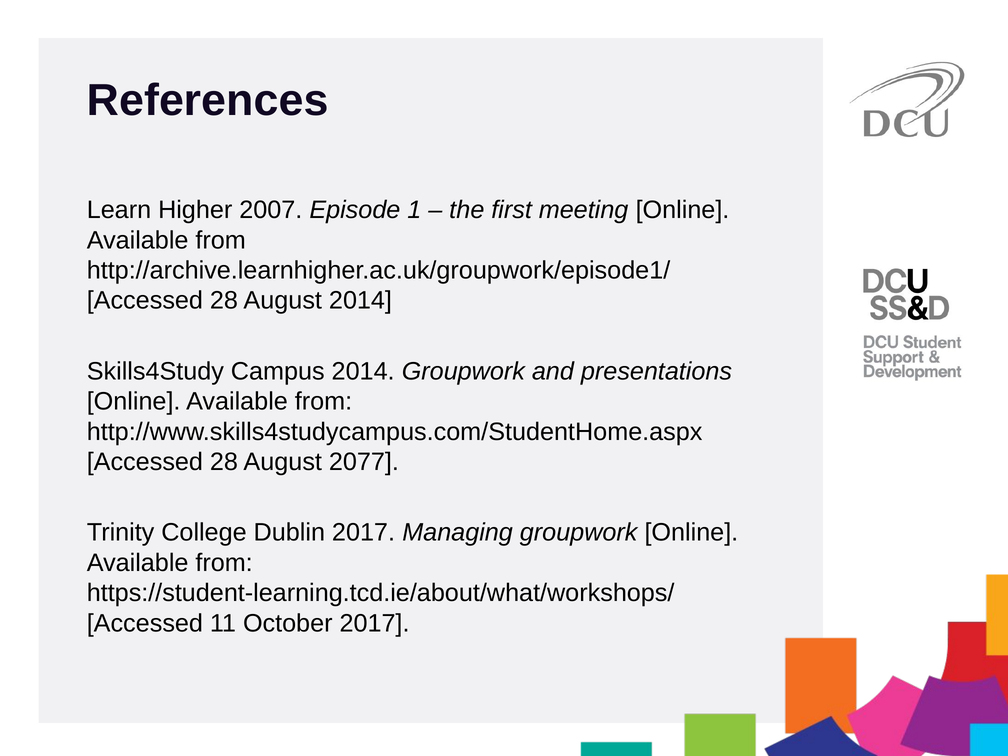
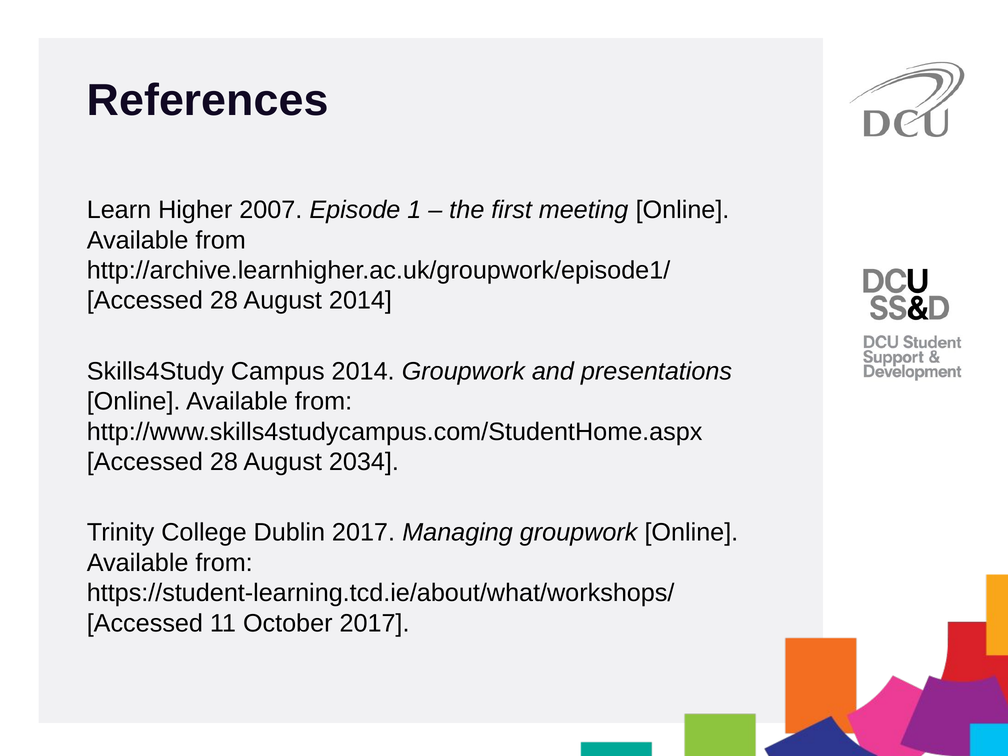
2077: 2077 -> 2034 (364, 462)
